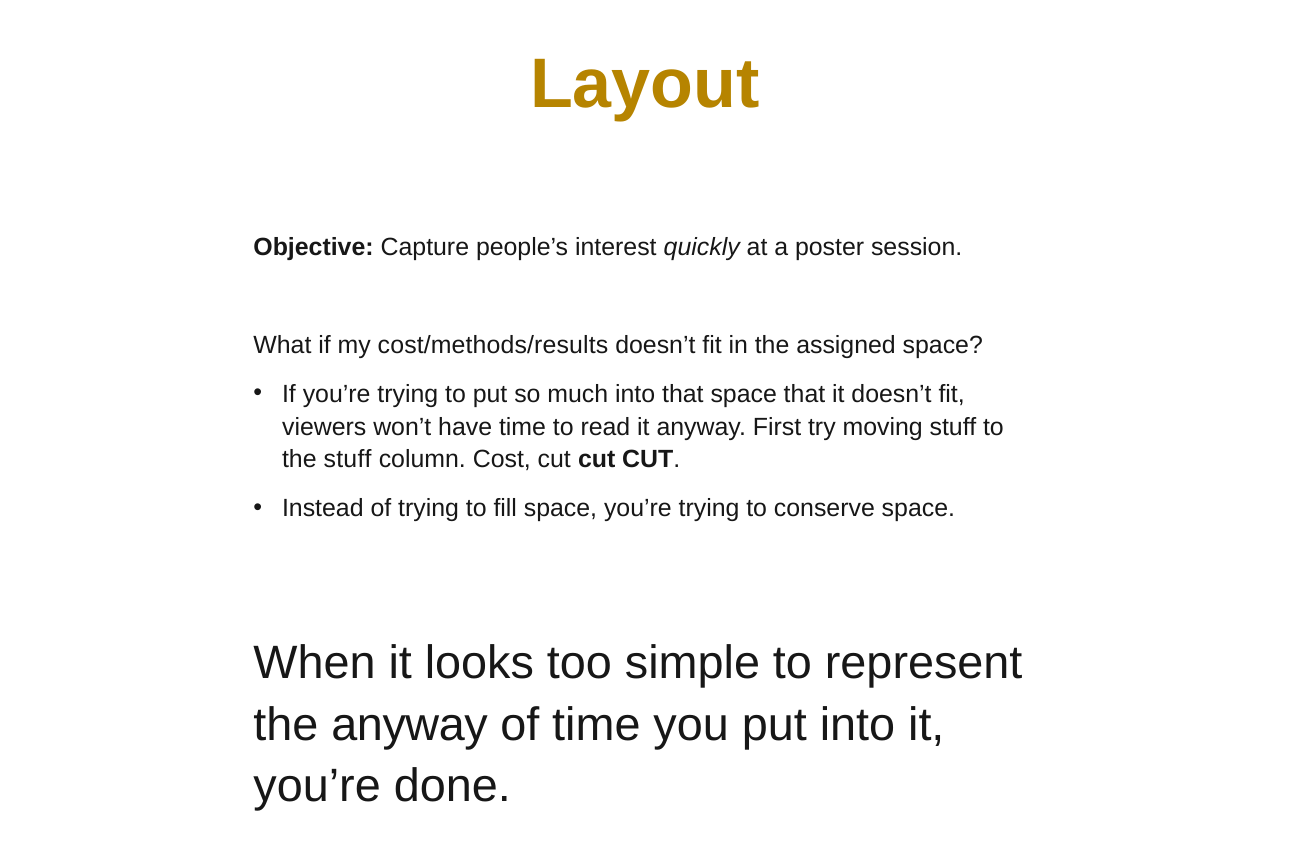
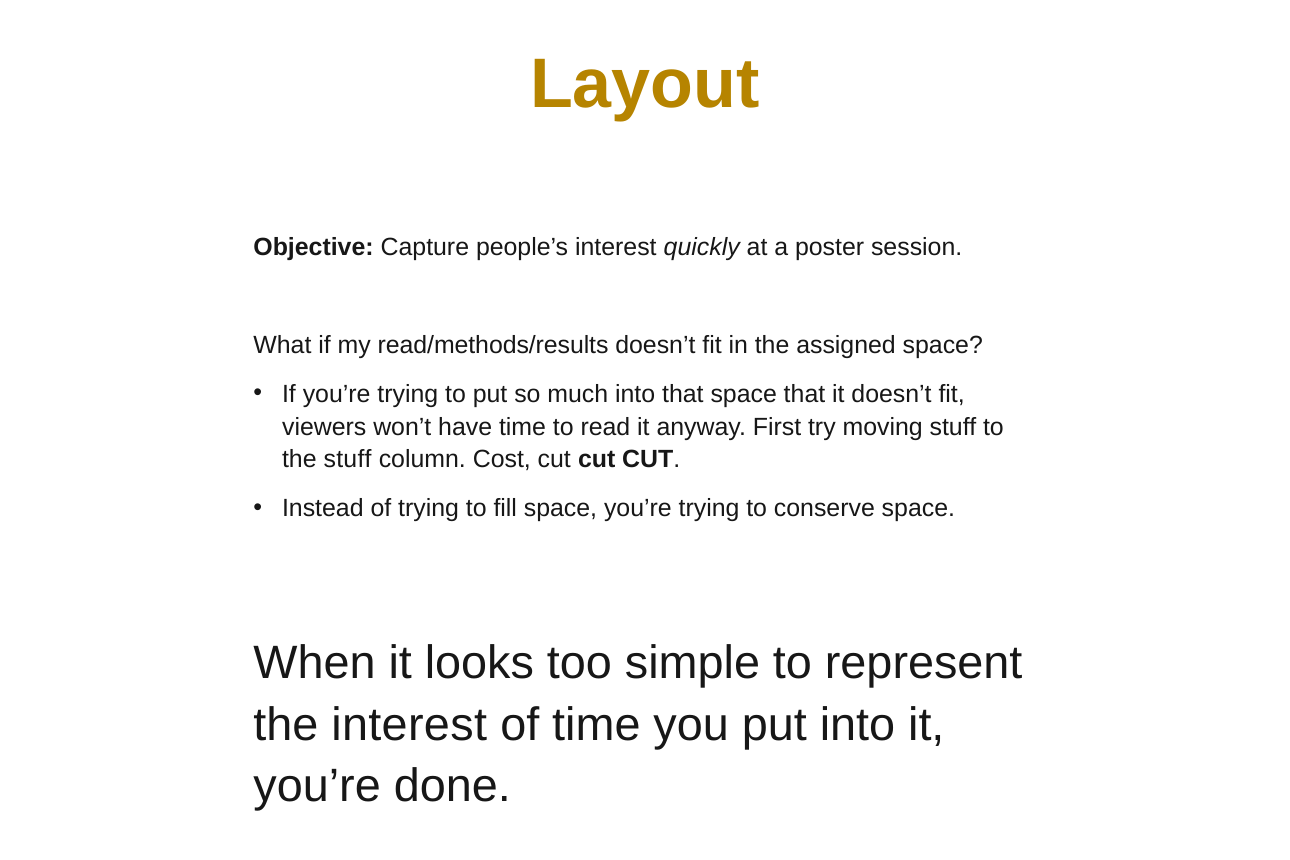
cost/methods/results: cost/methods/results -> read/methods/results (493, 345)
the anyway: anyway -> interest (409, 725)
